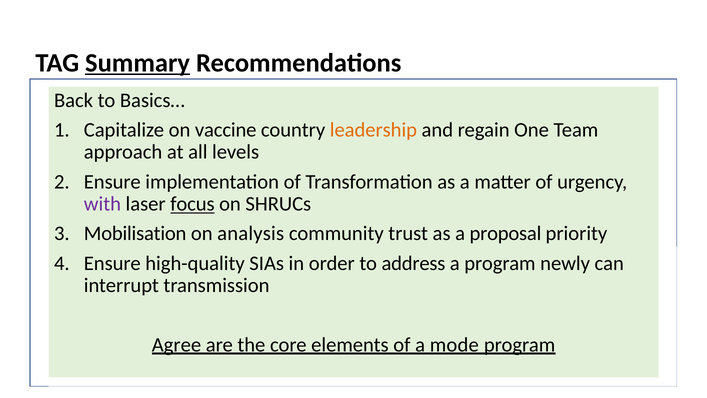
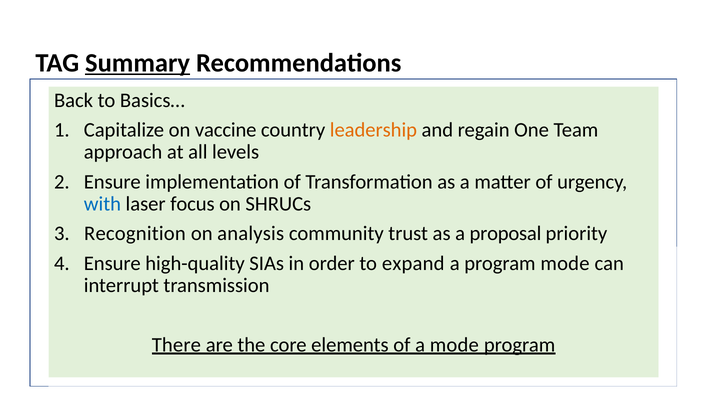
with colour: purple -> blue (102, 204)
focus underline: present -> none (192, 204)
Mobilisation: Mobilisation -> Recognition (135, 233)
address: address -> expand (413, 263)
program newly: newly -> mode (565, 263)
Agree: Agree -> There (176, 344)
